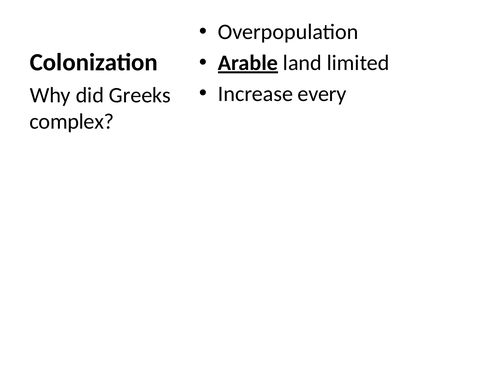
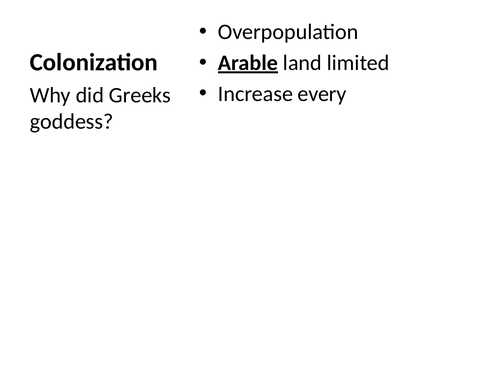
complex: complex -> goddess (72, 122)
